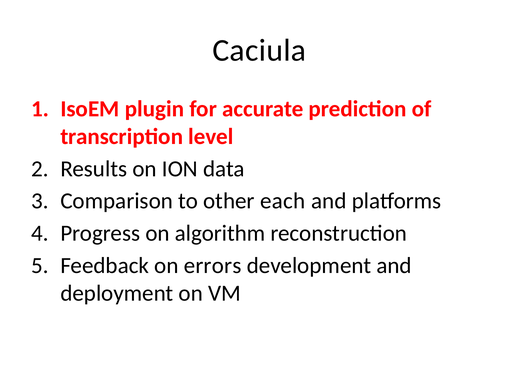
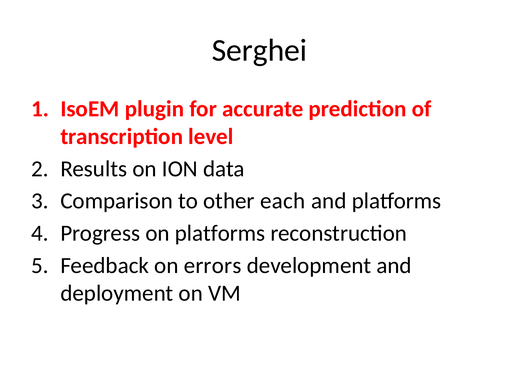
Caciula: Caciula -> Serghei (259, 50)
on algorithm: algorithm -> platforms (220, 233)
